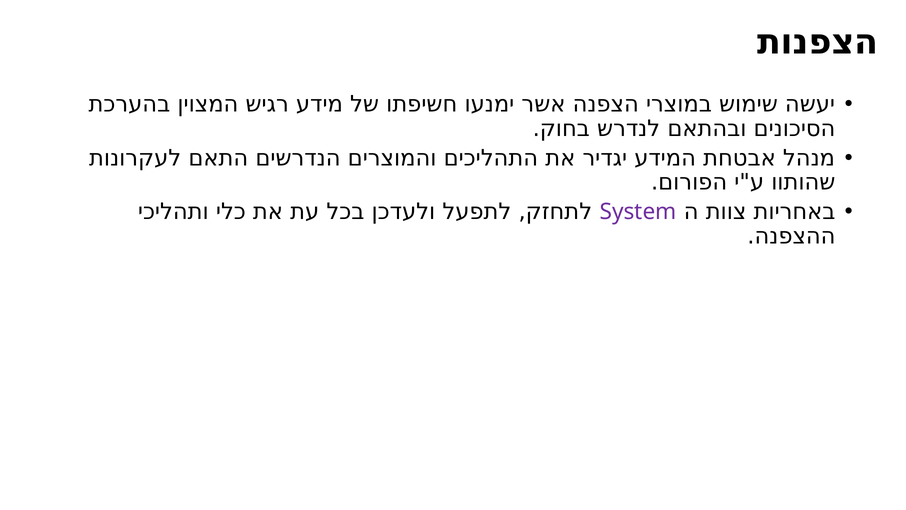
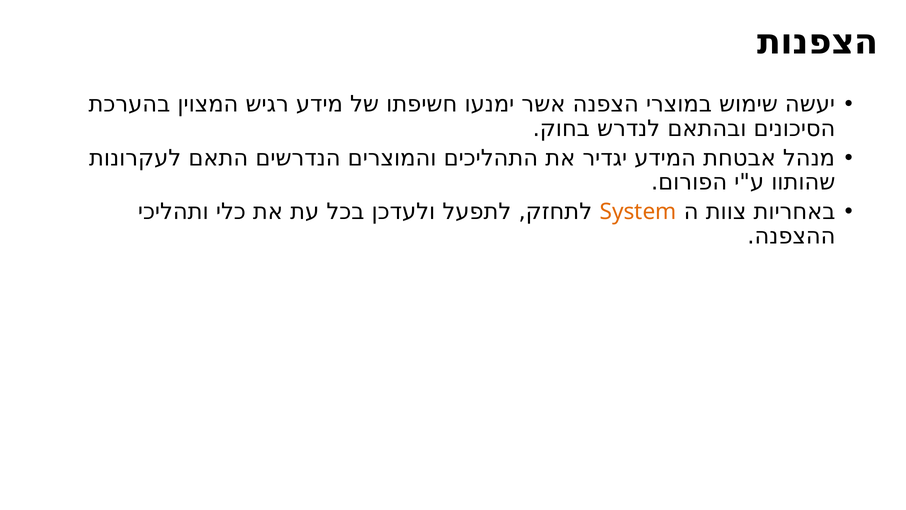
System colour: purple -> orange (638, 212)
